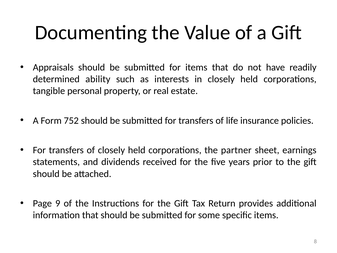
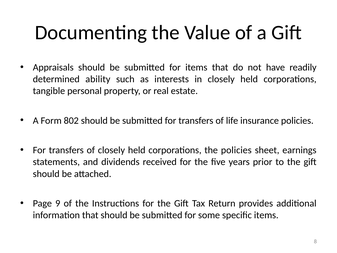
752: 752 -> 802 (71, 120)
the partner: partner -> policies (236, 150)
